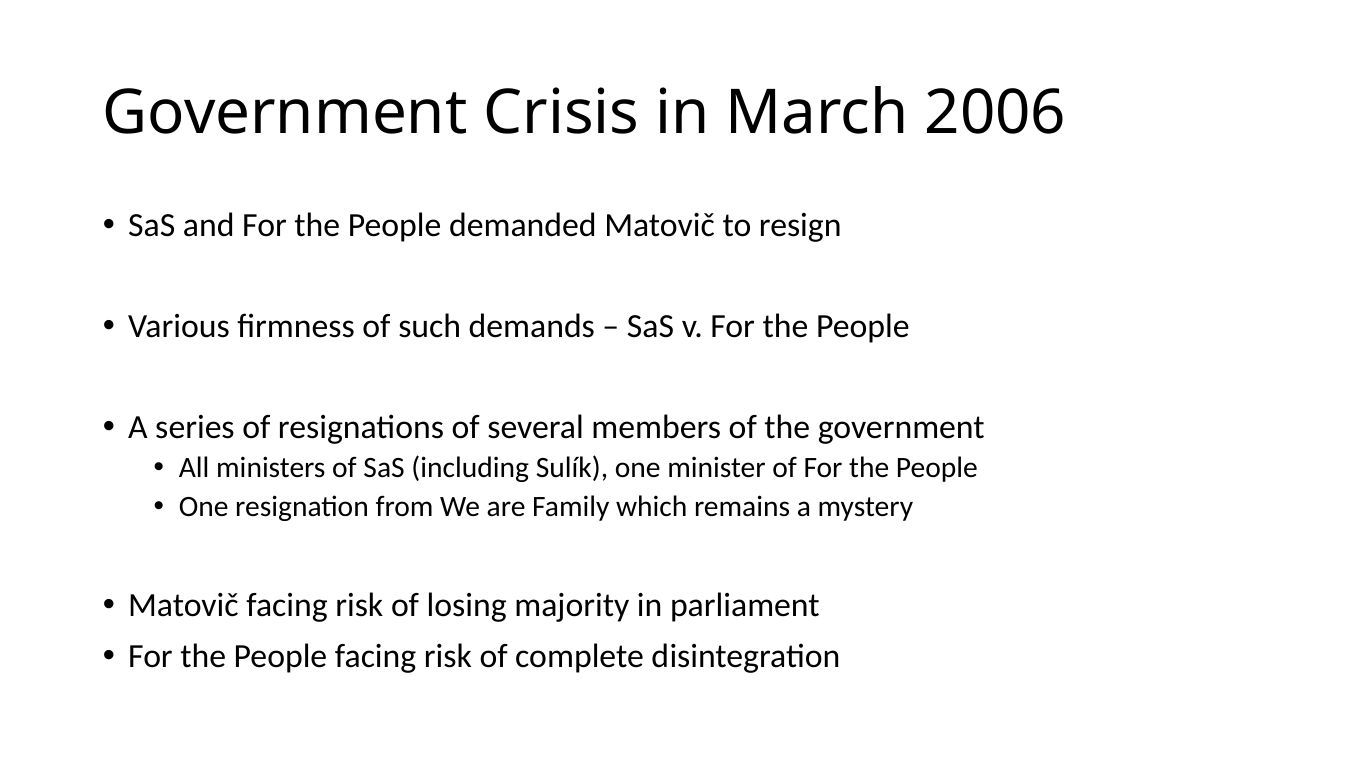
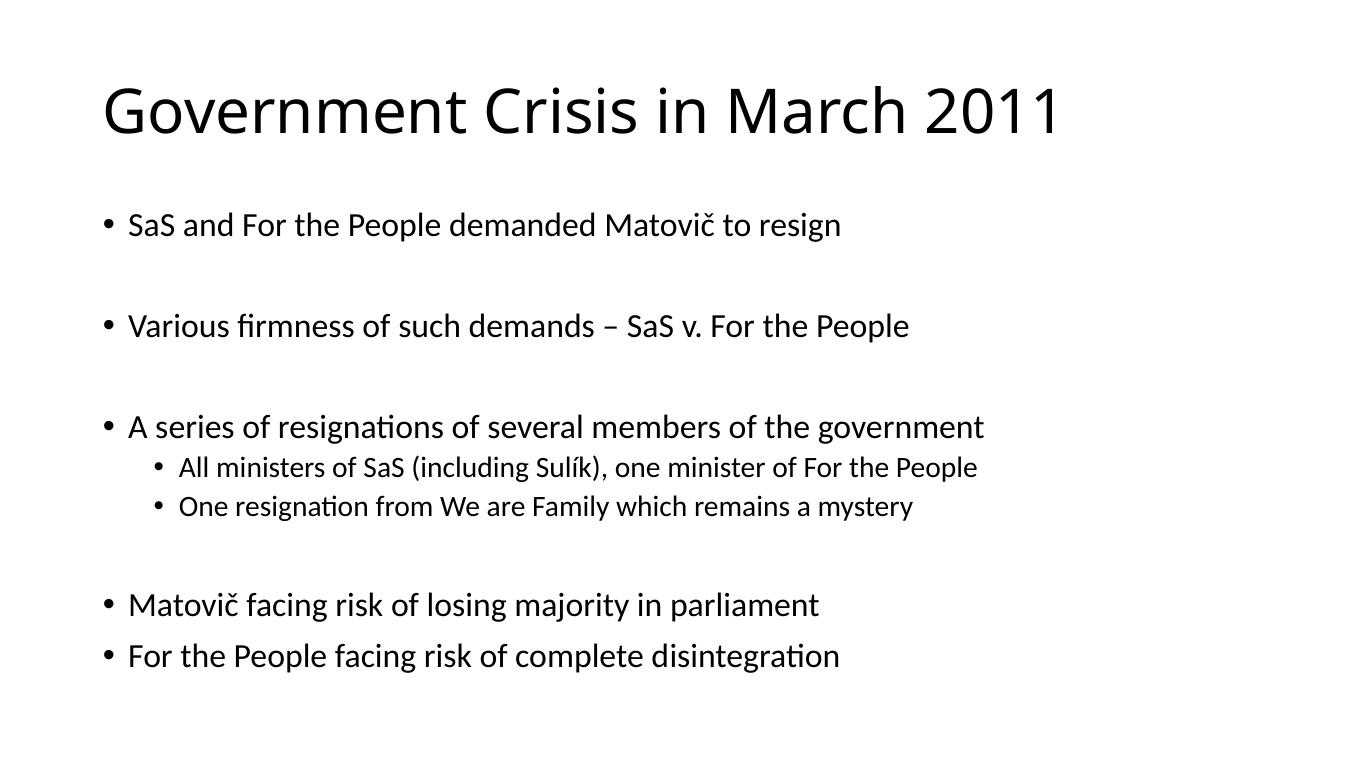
2006: 2006 -> 2011 (996, 113)
